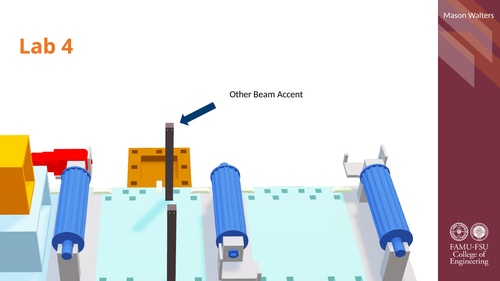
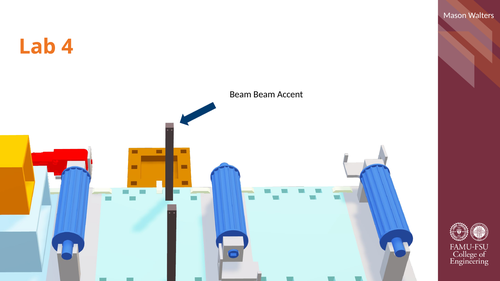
Other: Other -> Beam (240, 95)
